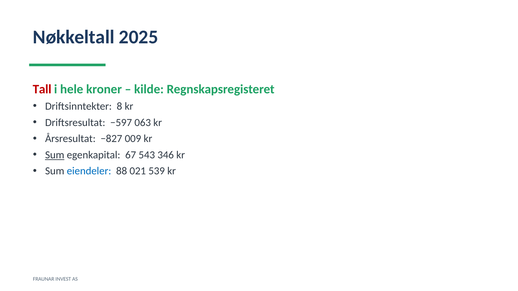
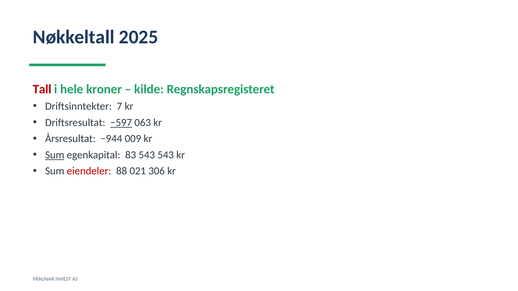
8: 8 -> 7 (119, 107)
−597 underline: none -> present (121, 123)
−827: −827 -> −944 (111, 139)
67: 67 -> 83 (131, 155)
543 346: 346 -> 543 (166, 155)
eiendeler colour: blue -> red (89, 171)
539: 539 -> 306 (157, 171)
